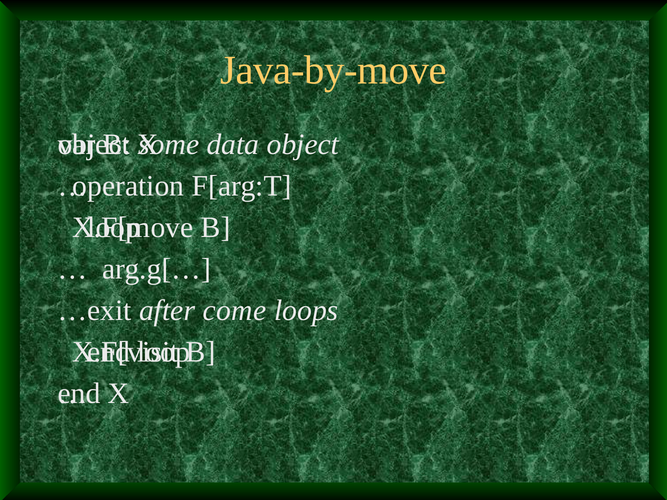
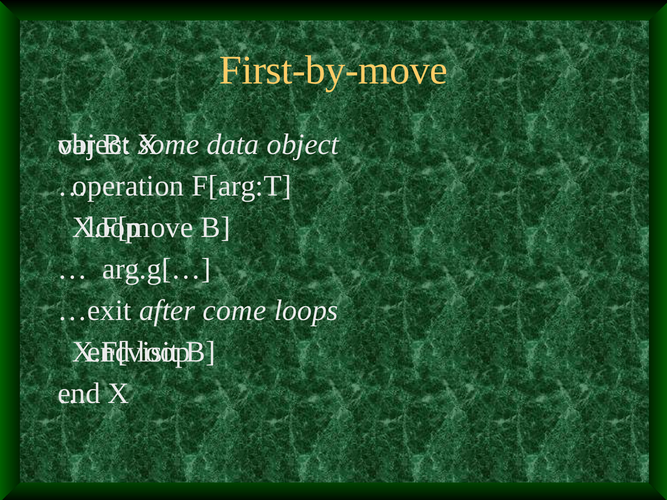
Java-by-move: Java-by-move -> First-by-move (333, 70)
